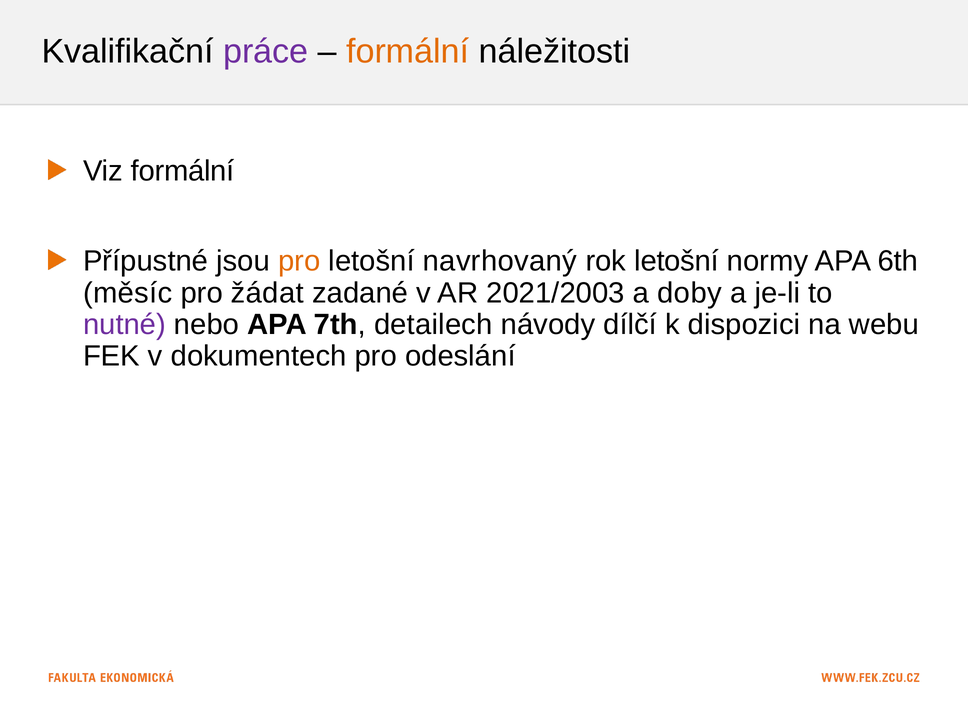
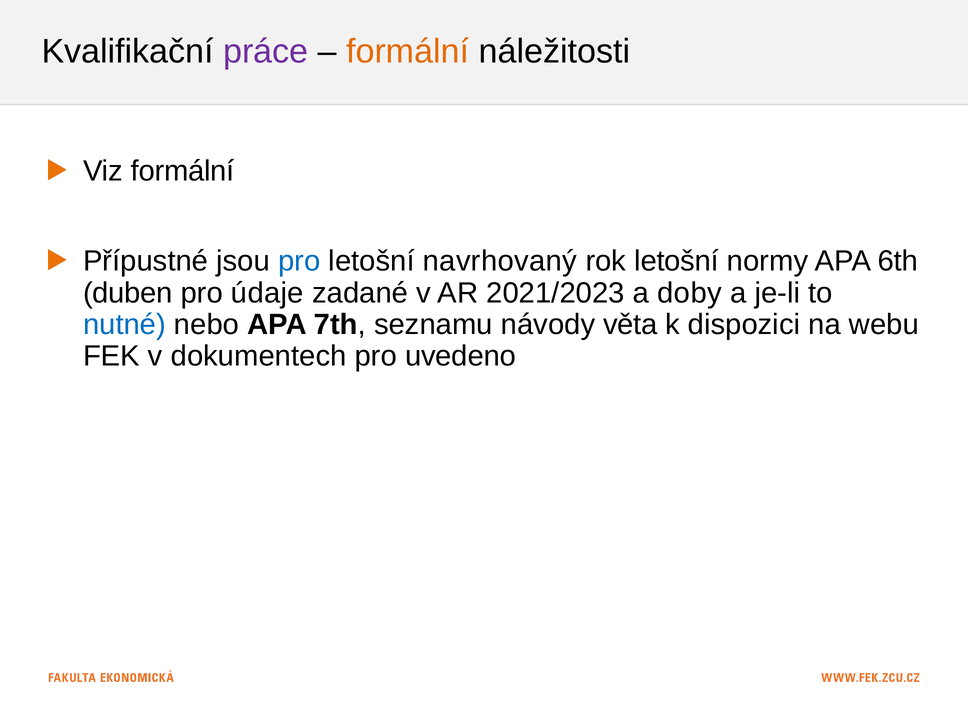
pro colour: orange -> blue (299, 261)
měsíc: měsíc -> duben (128, 293)
žádat: žádat -> údaje (267, 293)
2021/2003: 2021/2003 -> 2021/2023 (555, 293)
nutné colour: purple -> blue (124, 324)
detailech: detailech -> seznamu (433, 324)
dílčí: dílčí -> věta (630, 324)
odeslání: odeslání -> uvedeno (460, 356)
